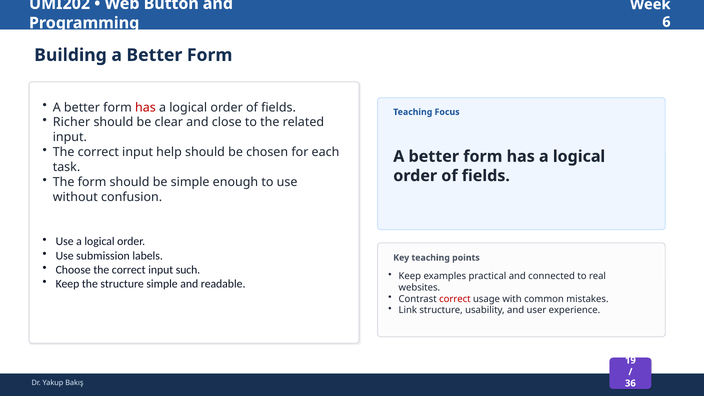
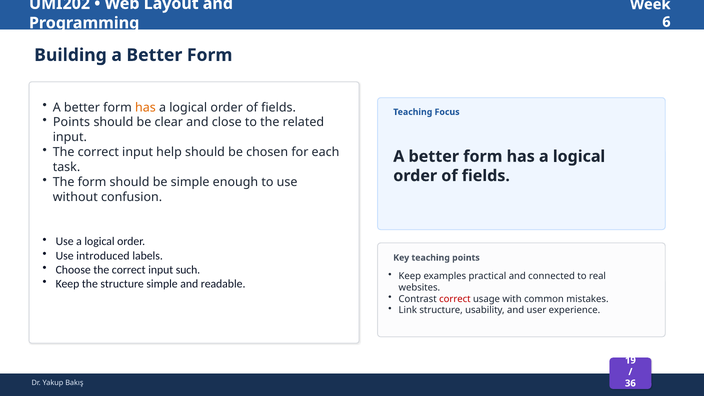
Button: Button -> Layout (171, 4)
has colour: red -> orange (145, 107)
Richer: Richer -> Points (71, 122)
submission: submission -> introduced (103, 256)
